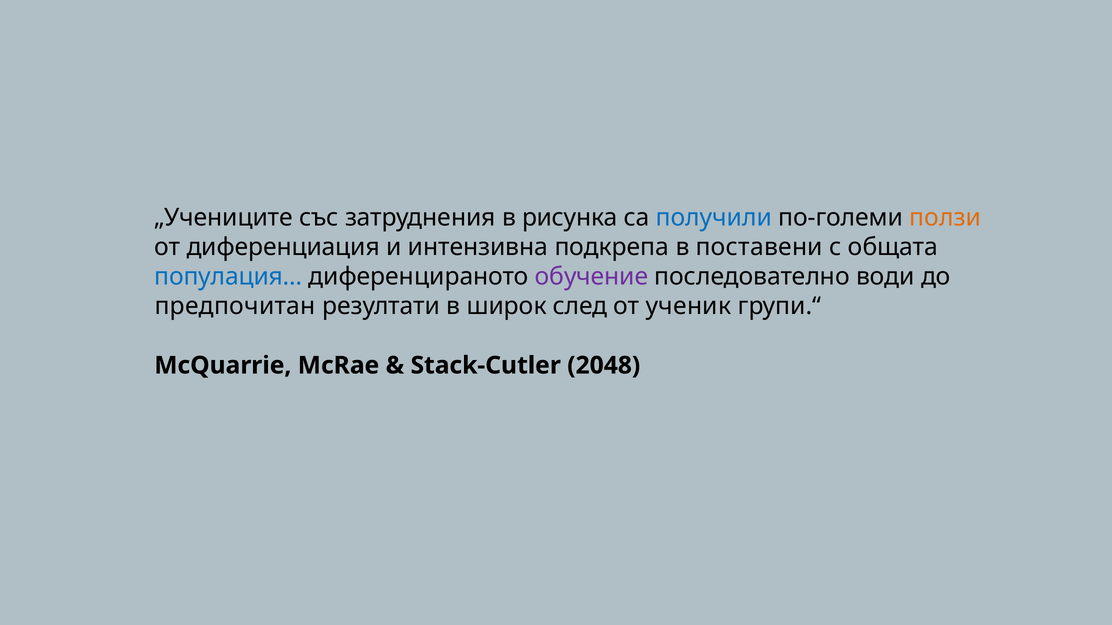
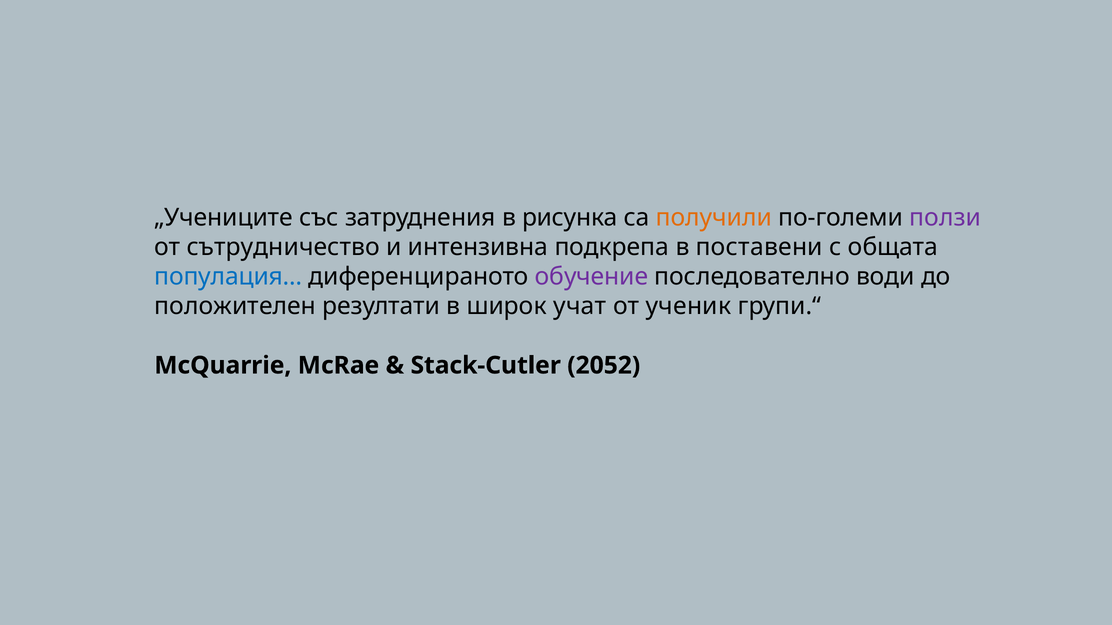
получили colour: blue -> orange (714, 218)
ползи colour: orange -> purple (945, 218)
диференциация: диференциация -> сътрудничество (283, 247)
предпочитан: предпочитан -> положителен (235, 306)
след: след -> учат (580, 306)
2048: 2048 -> 2052 (604, 366)
